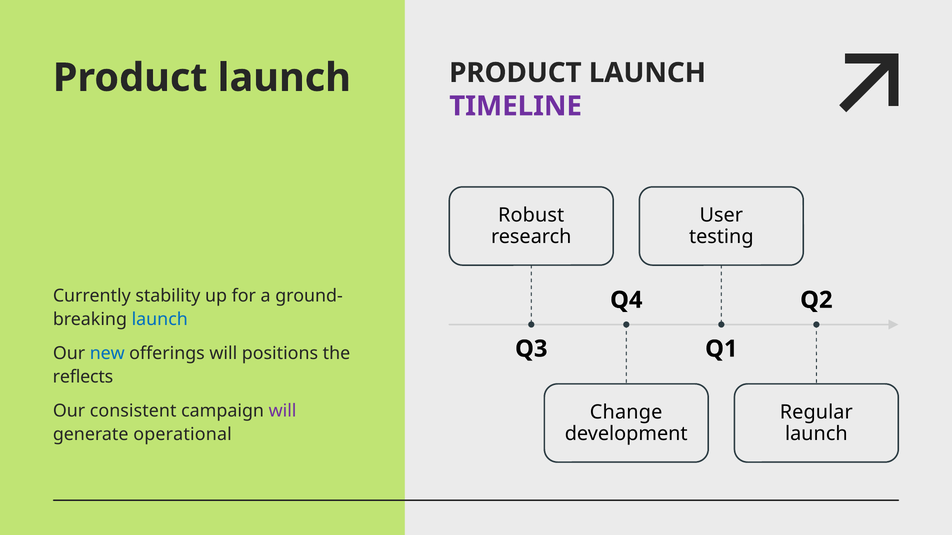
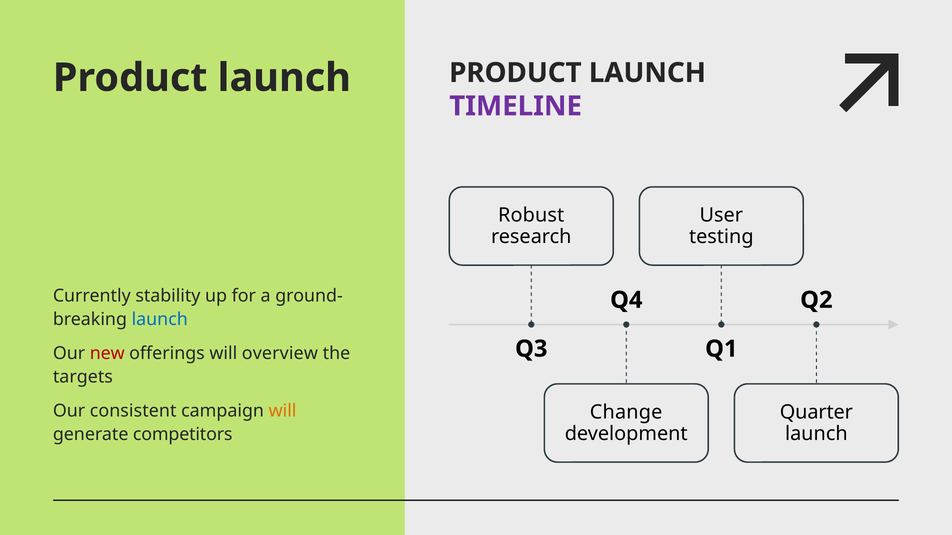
new colour: blue -> red (107, 354)
positions: positions -> overview (280, 354)
reflects: reflects -> targets (83, 377)
will colour: purple -> orange (283, 411)
Regular: Regular -> Quarter (816, 413)
operational: operational -> competitors (183, 435)
